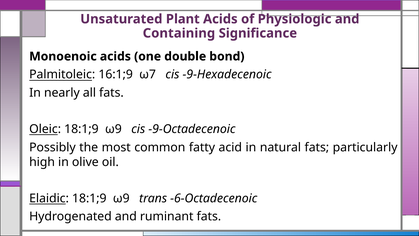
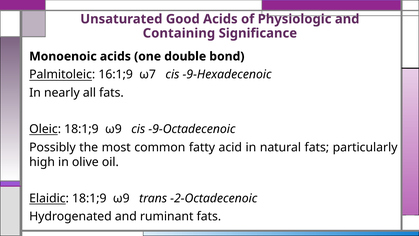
Plant: Plant -> Good (183, 19)
-6-Octadecenoic: -6-Octadecenoic -> -2-Octadecenoic (214, 198)
